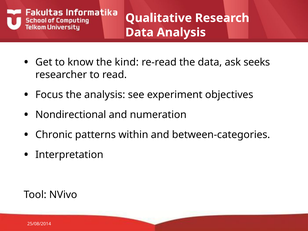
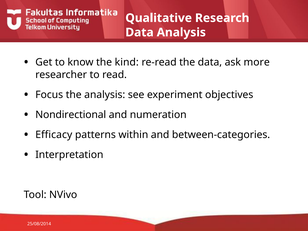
seeks: seeks -> more (257, 62)
Chronic: Chronic -> Efficacy (54, 135)
